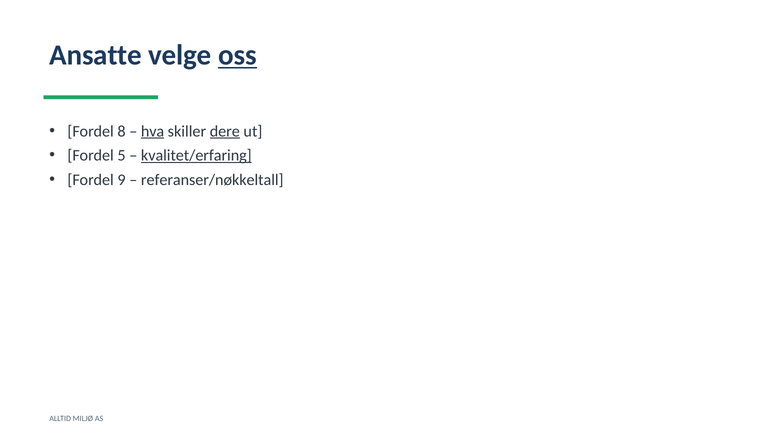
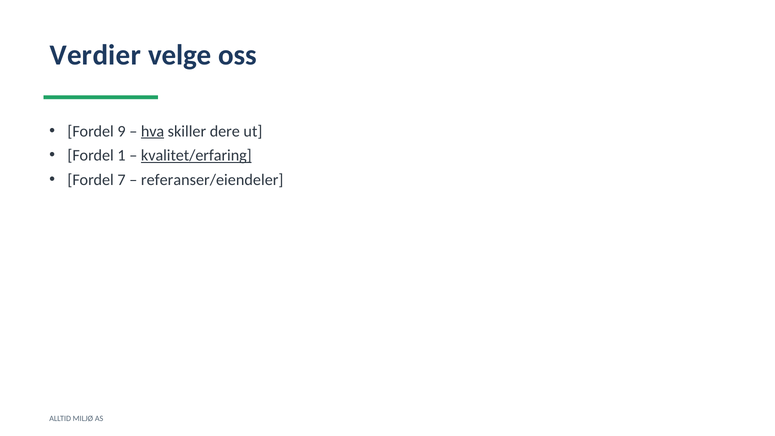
Ansatte: Ansatte -> Verdier (95, 55)
oss underline: present -> none (238, 55)
8: 8 -> 9 (122, 131)
dere underline: present -> none (225, 131)
5: 5 -> 1 (122, 155)
9: 9 -> 7 (122, 180)
referanser/nøkkeltall: referanser/nøkkeltall -> referanser/eiendeler (212, 180)
